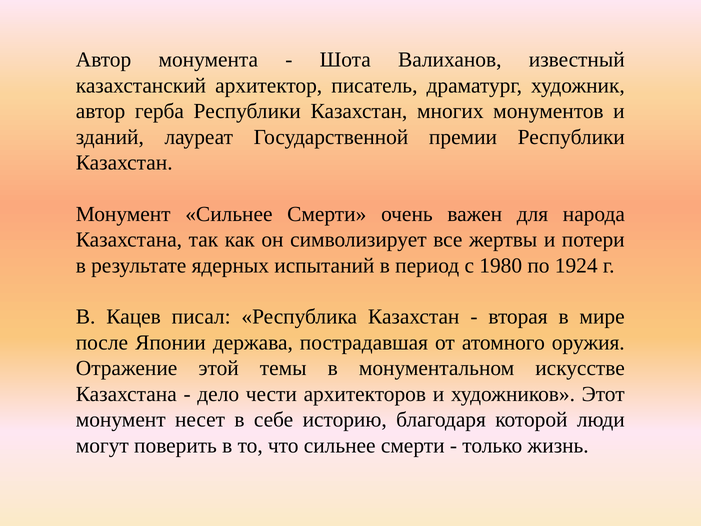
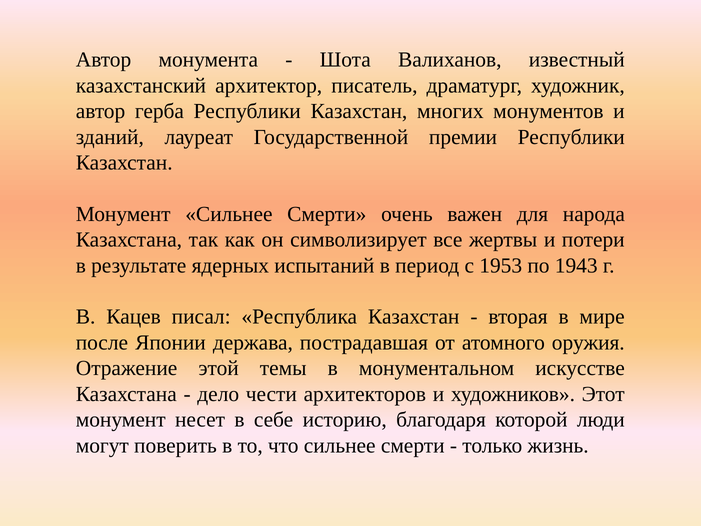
1980: 1980 -> 1953 (501, 265)
1924: 1924 -> 1943 (576, 265)
